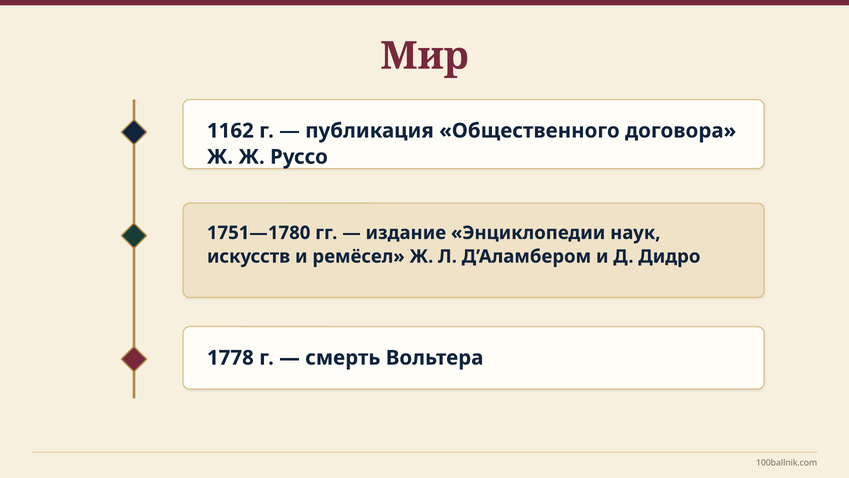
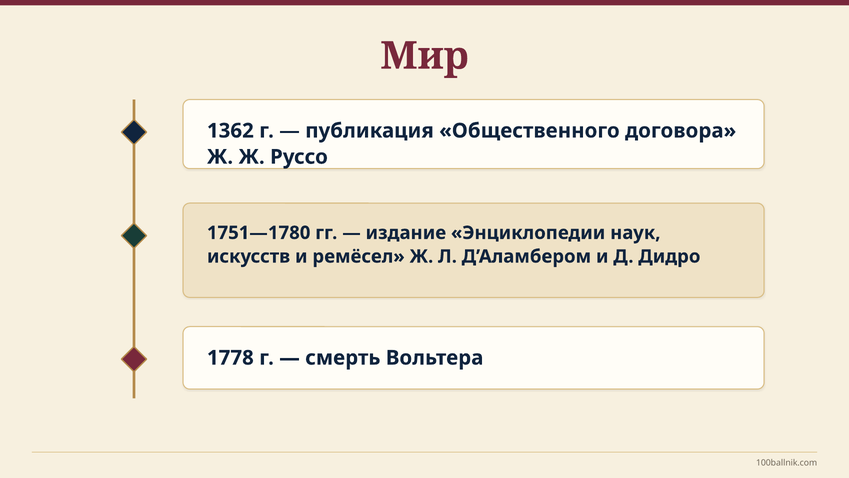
1162: 1162 -> 1362 (230, 131)
